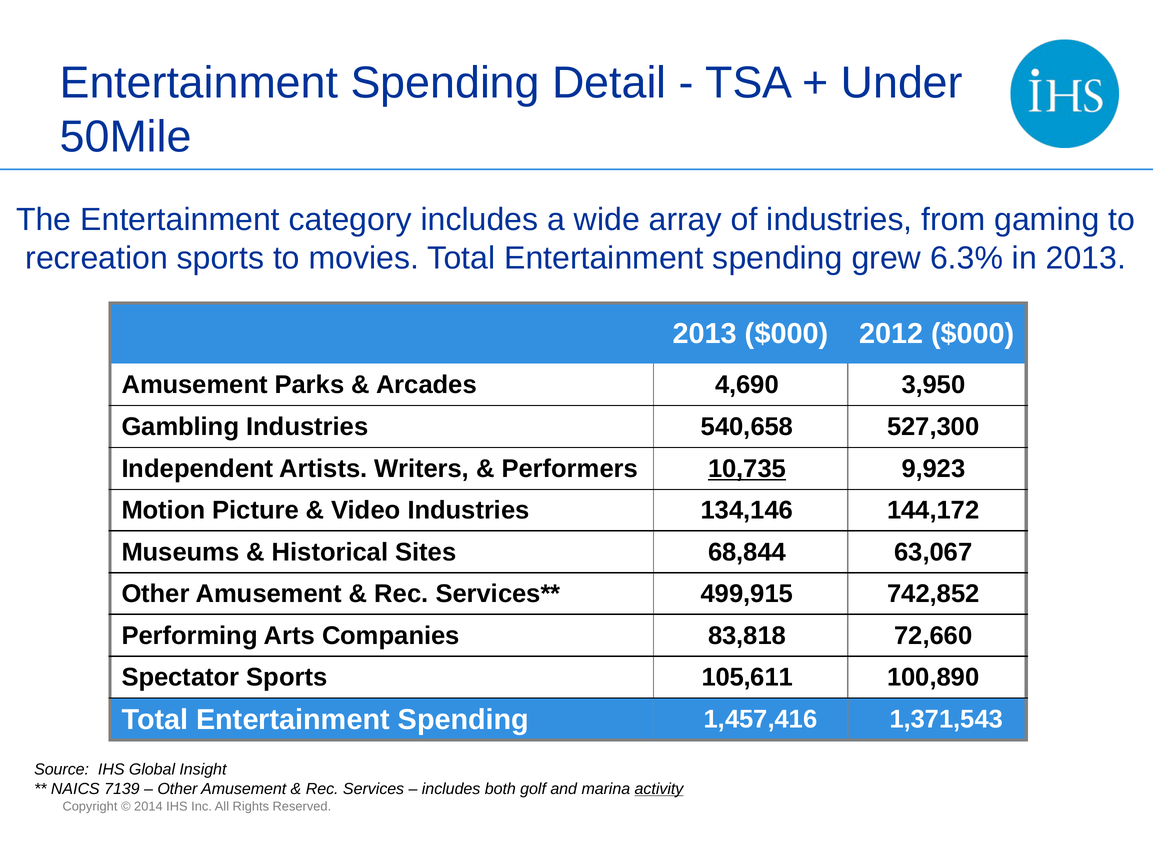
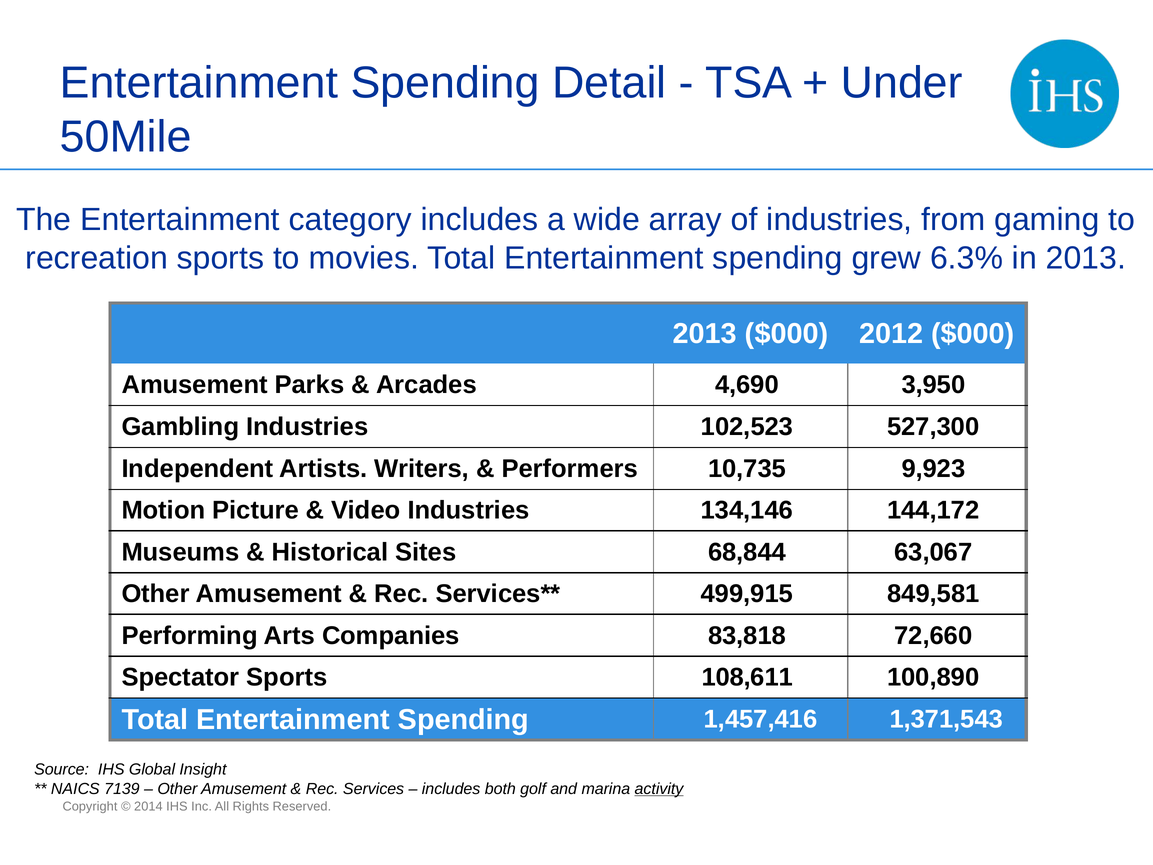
540,658: 540,658 -> 102,523 (747, 427)
10,735 underline: present -> none (747, 469)
742,852: 742,852 -> 849,581 (933, 594)
105,611: 105,611 -> 108,611 (747, 677)
